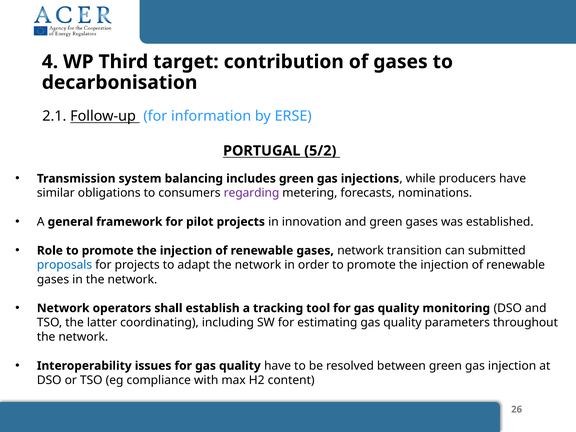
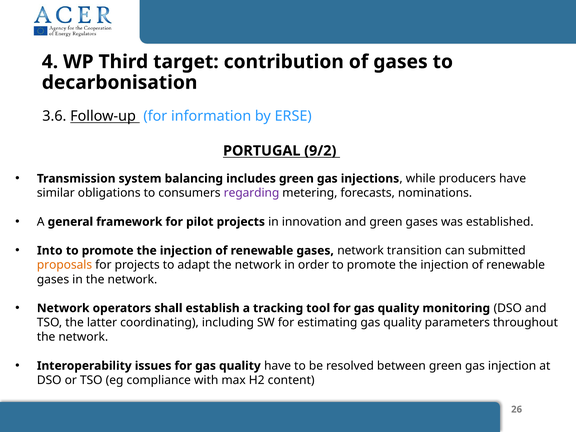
2.1: 2.1 -> 3.6 (54, 116)
5/2: 5/2 -> 9/2 (320, 151)
Role: Role -> Into (50, 251)
proposals colour: blue -> orange (65, 265)
